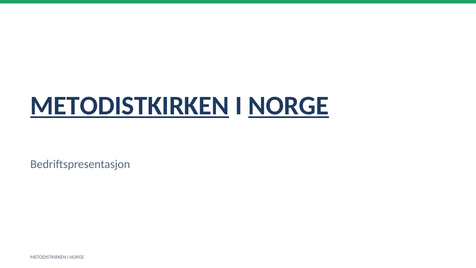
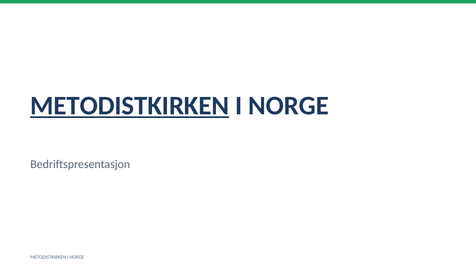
NORGE underline: present -> none (289, 106)
